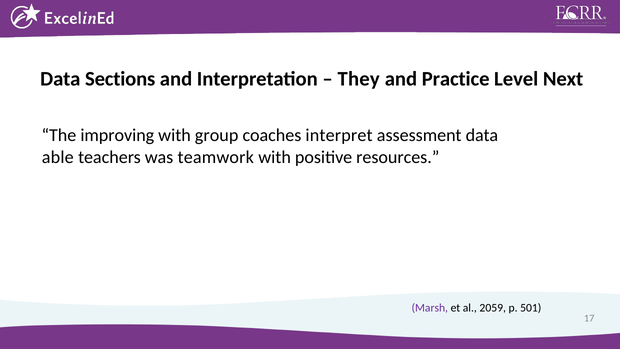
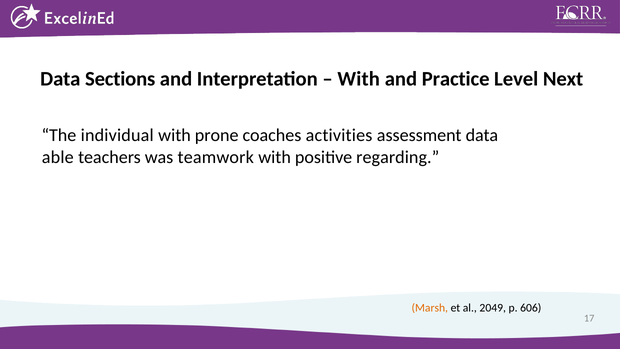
They: They -> With (359, 79)
improving: improving -> individual (117, 135)
group: group -> prone (217, 135)
interpret: interpret -> activities (339, 135)
resources: resources -> regarding (398, 157)
Marsh colour: purple -> orange (430, 308)
2059: 2059 -> 2049 (493, 308)
501: 501 -> 606 (531, 308)
